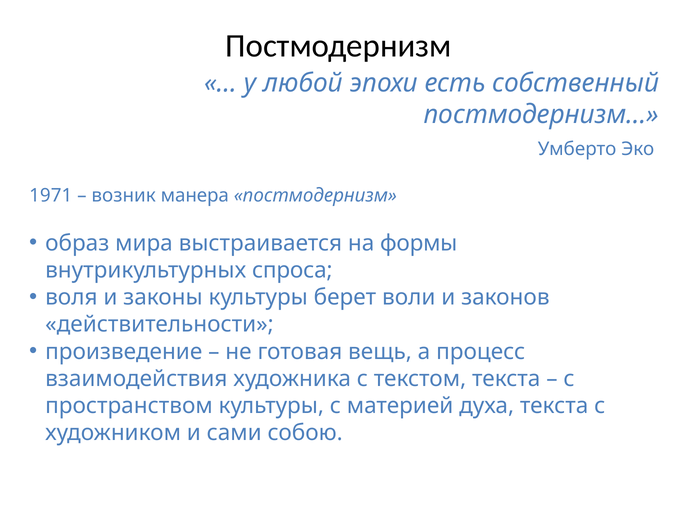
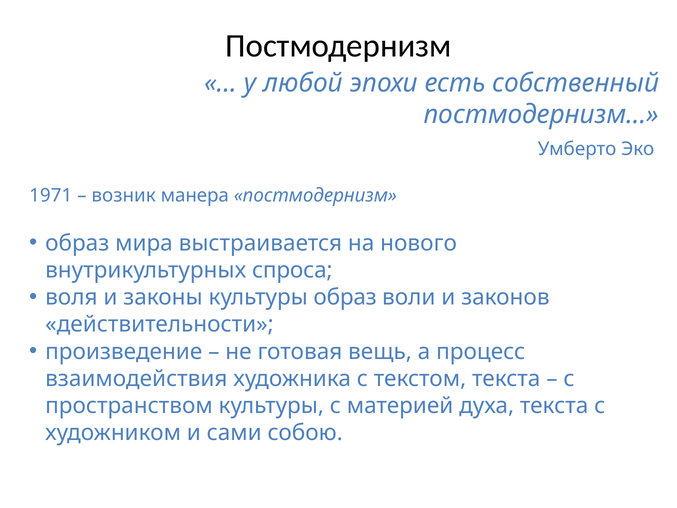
формы: формы -> нового (419, 243)
культуры берет: берет -> образ (345, 297)
